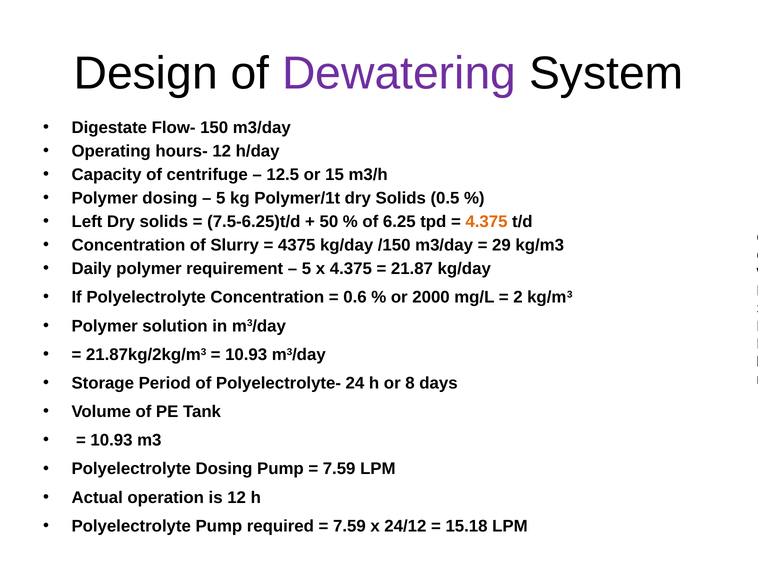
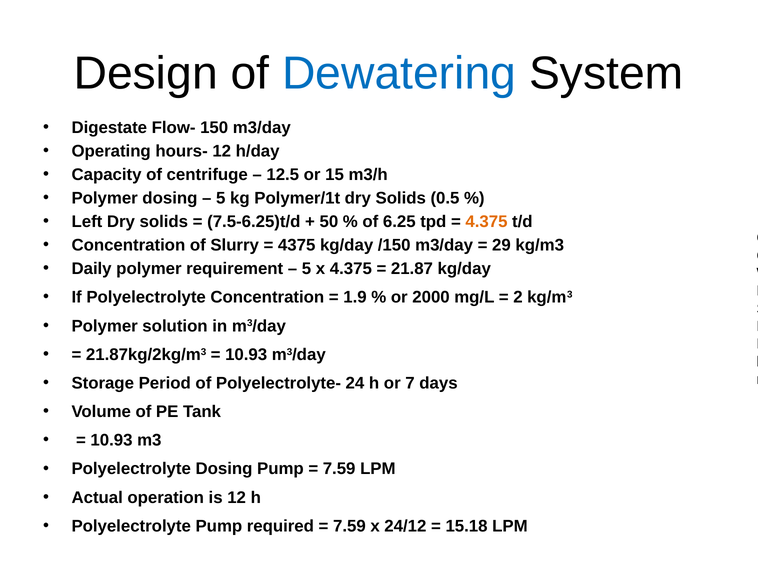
Dewatering colour: purple -> blue (399, 73)
0.6: 0.6 -> 1.9 (355, 298)
8: 8 -> 7 (410, 384)
